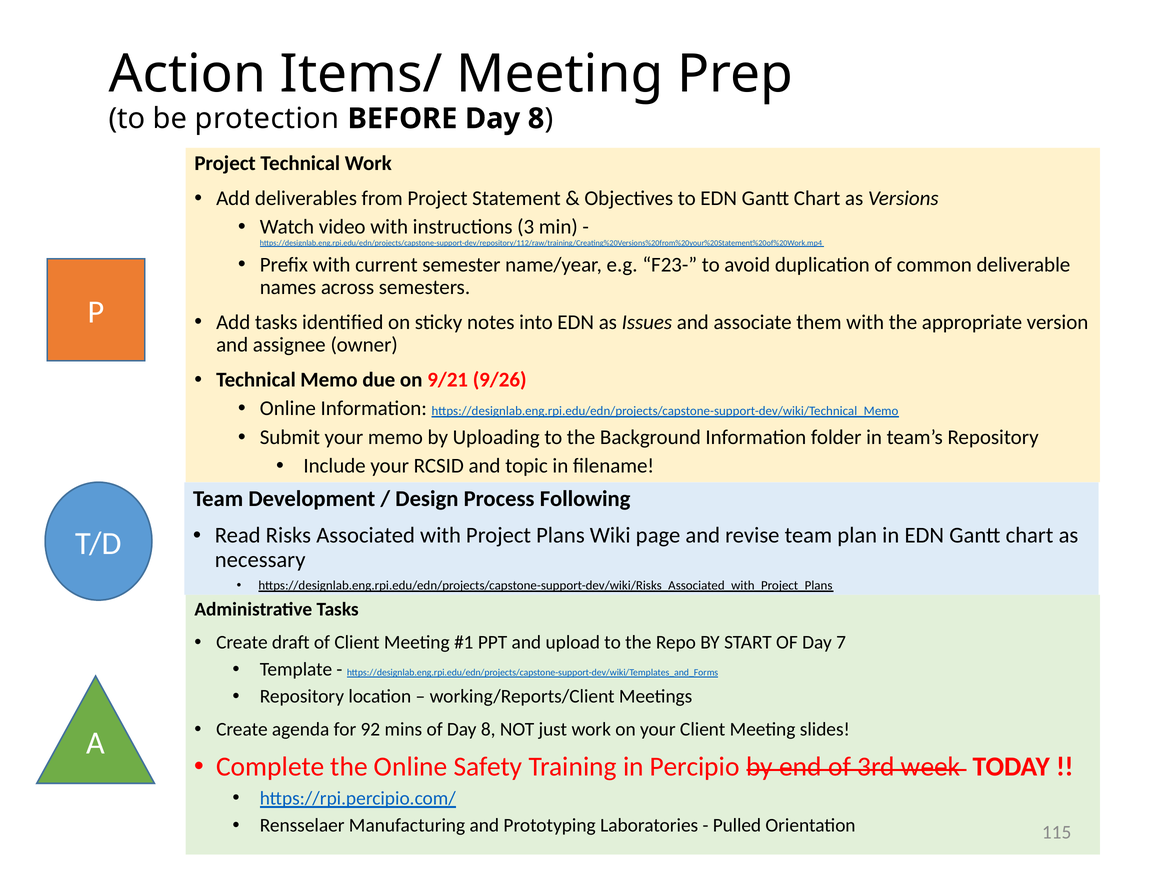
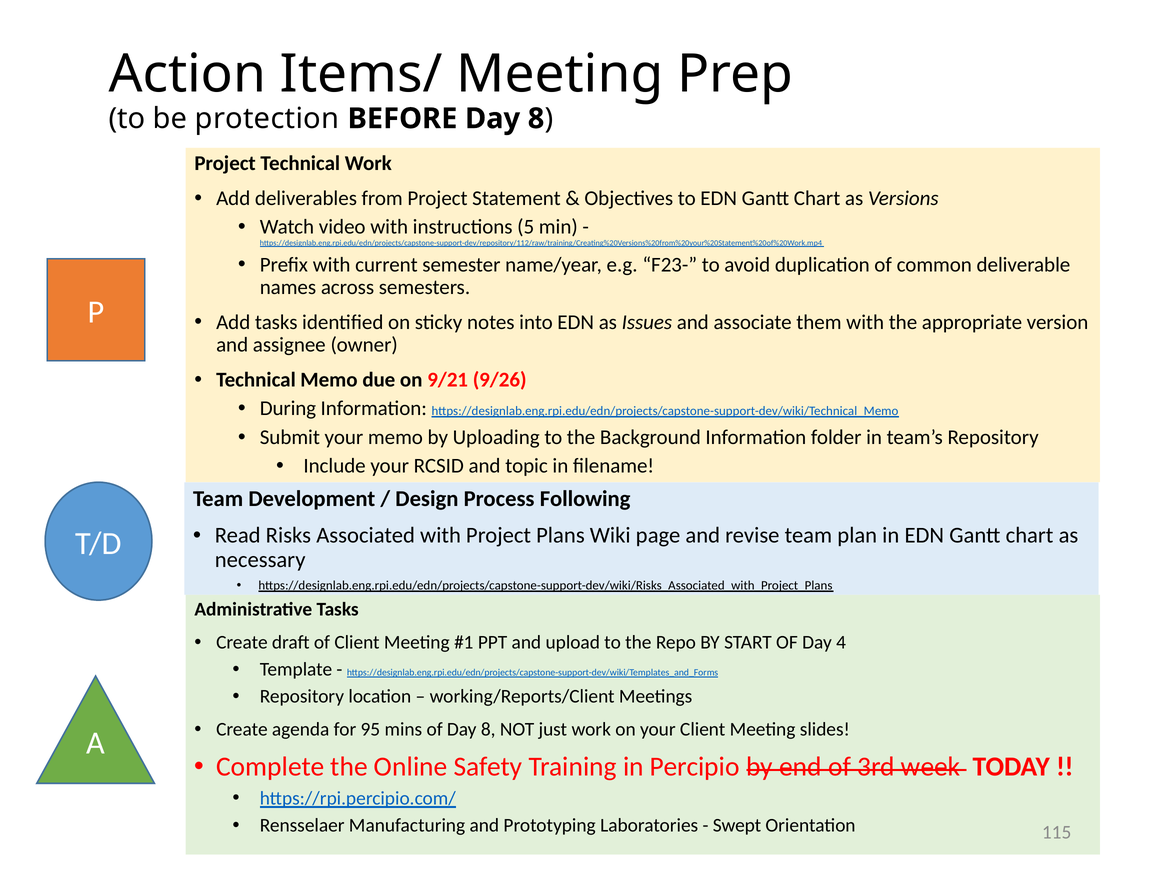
3: 3 -> 5 (526, 227)
Online: Online -> During (288, 409)
7: 7 -> 4 (841, 643)
92: 92 -> 95 (370, 730)
Pulled: Pulled -> Swept (737, 826)
